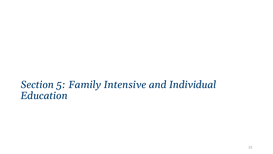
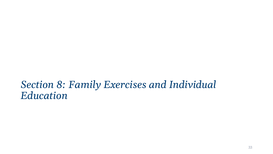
5: 5 -> 8 (61, 84)
Intensive: Intensive -> Exercises (125, 84)
